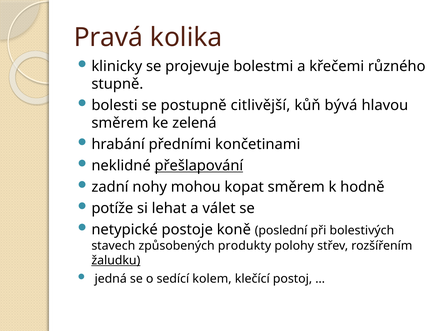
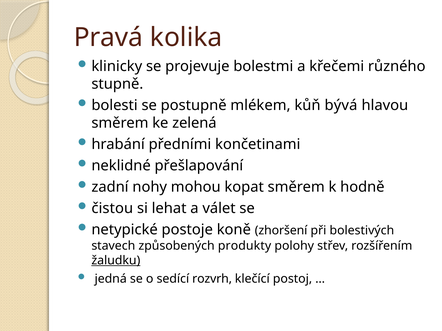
citlivější: citlivější -> mlékem (261, 105)
přešlapování underline: present -> none (199, 166)
potíže: potíže -> čistou (112, 209)
poslední: poslední -> zhoršení (281, 231)
kolem: kolem -> rozvrh (212, 279)
